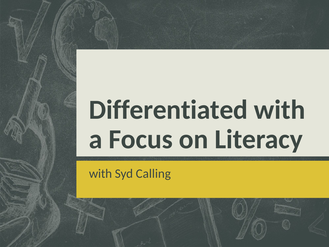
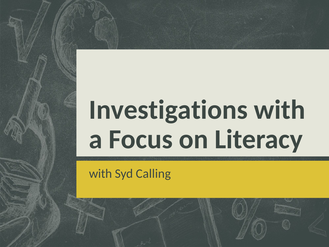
Differentiated: Differentiated -> Investigations (168, 110)
